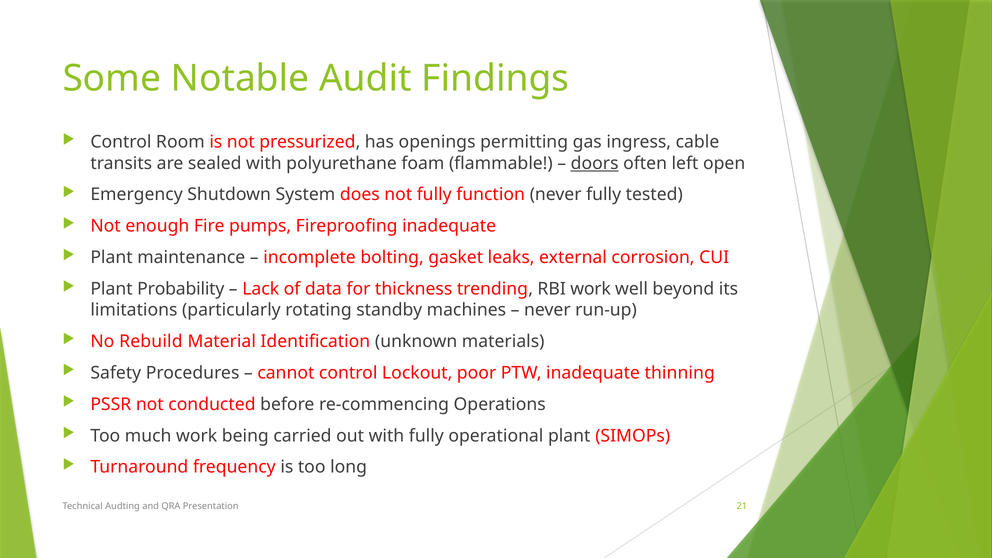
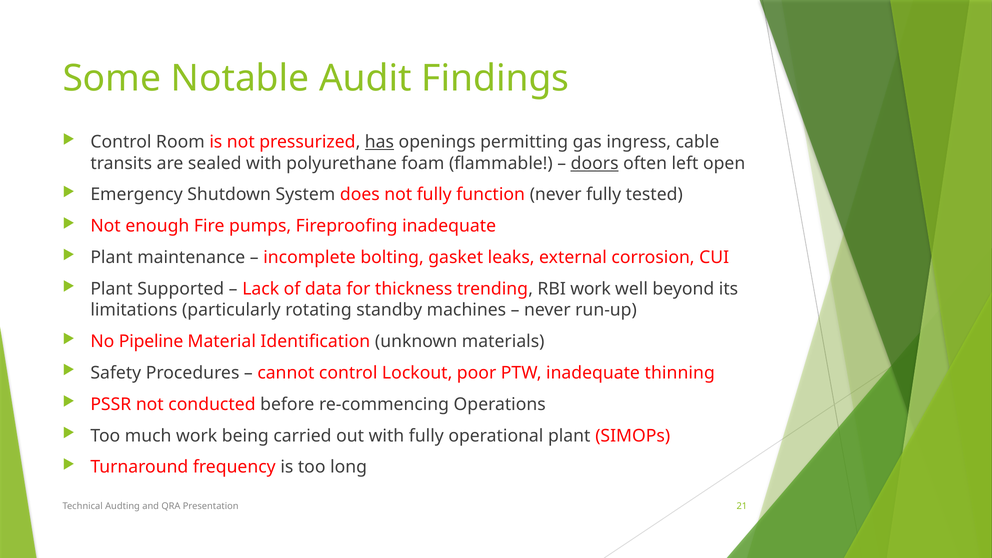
has underline: none -> present (379, 142)
Probability: Probability -> Supported (181, 289)
Rebuild: Rebuild -> Pipeline (151, 342)
